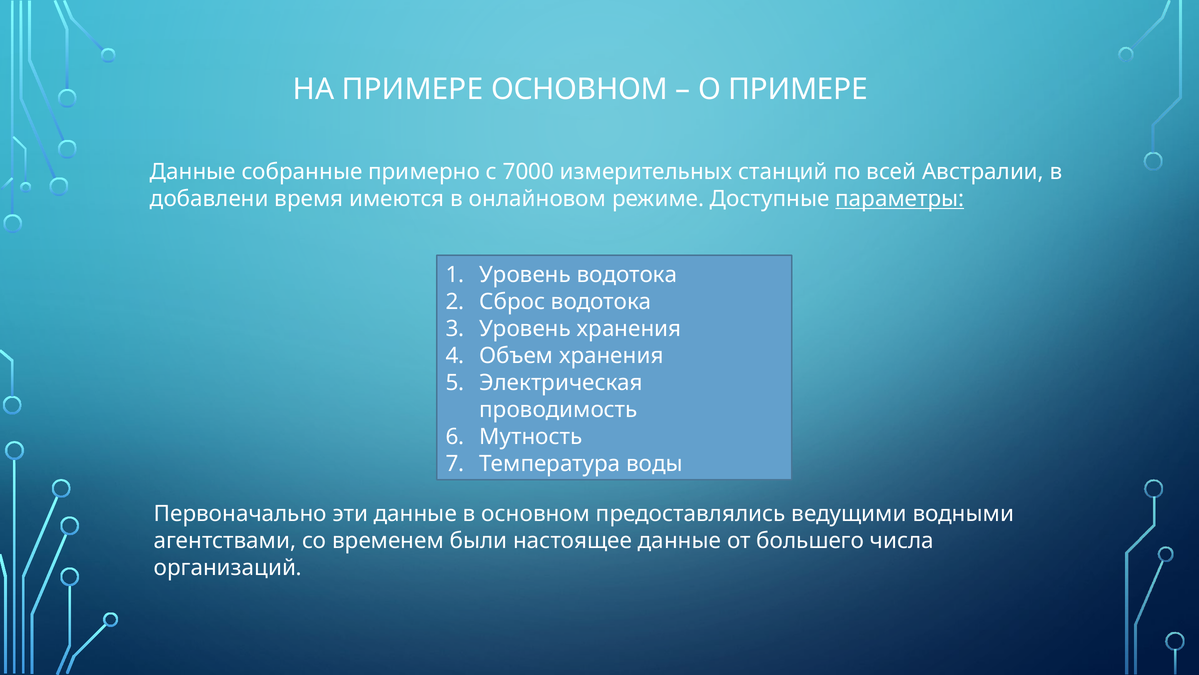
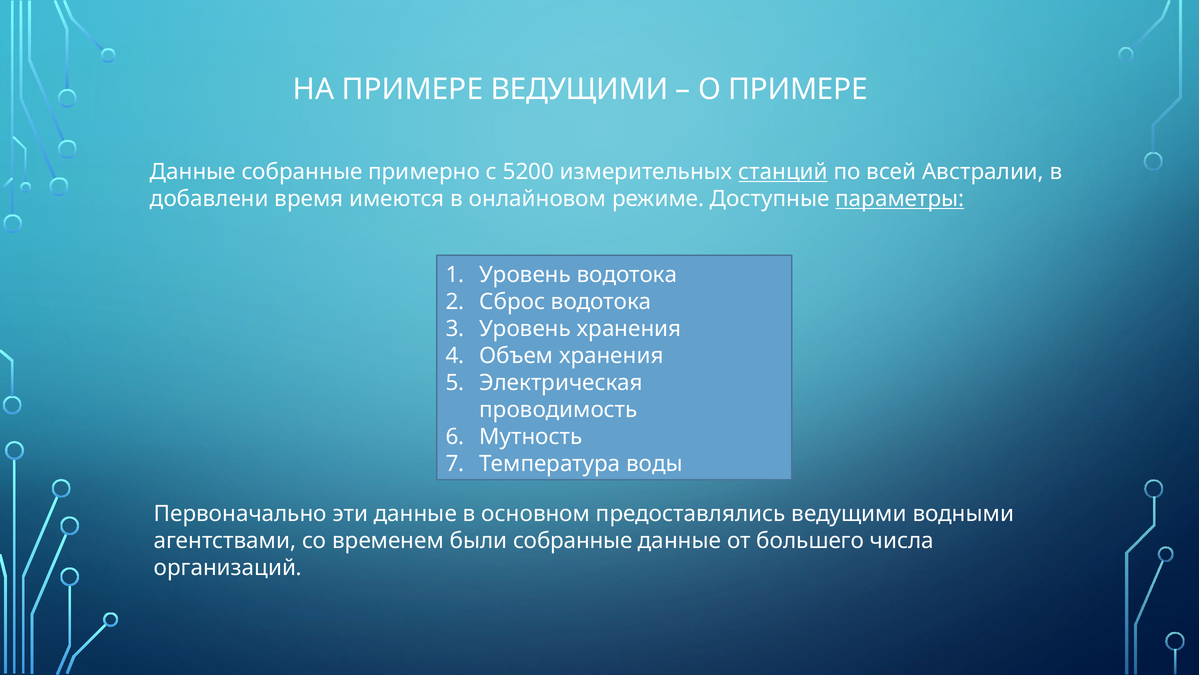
ПРИМЕРЕ ОСНОВНОМ: ОСНОВНОМ -> ВЕДУЩИМИ (579, 89)
7000: 7000 -> 5200 (528, 172)
станций underline: none -> present (783, 172)
были настоящее: настоящее -> собранные (573, 540)
